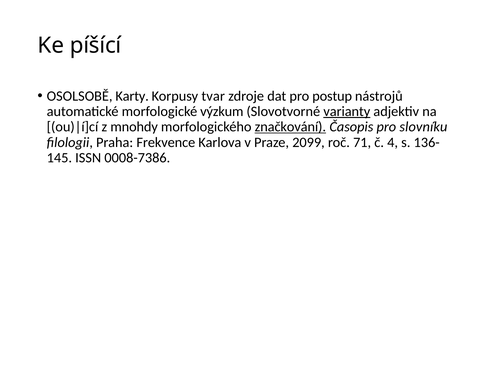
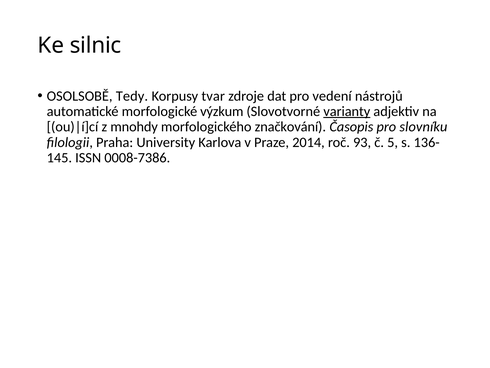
píšící: píšící -> silnic (96, 45)
Karty: Karty -> Tedy (132, 96)
postup: postup -> vedení (332, 96)
značkování underline: present -> none (290, 127)
Frekvence: Frekvence -> University (166, 142)
2099: 2099 -> 2014 (308, 142)
71: 71 -> 93 (362, 142)
4: 4 -> 5 (393, 142)
